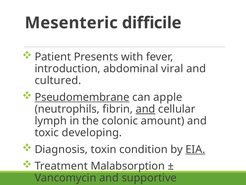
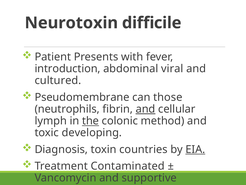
Mesenteric: Mesenteric -> Neurotoxin (71, 23)
Pseudomembrane underline: present -> none (82, 97)
apple: apple -> those (168, 97)
the underline: none -> present (91, 121)
amount: amount -> method (163, 121)
condition: condition -> countries (143, 149)
Malabsorption: Malabsorption -> Contaminated (128, 166)
